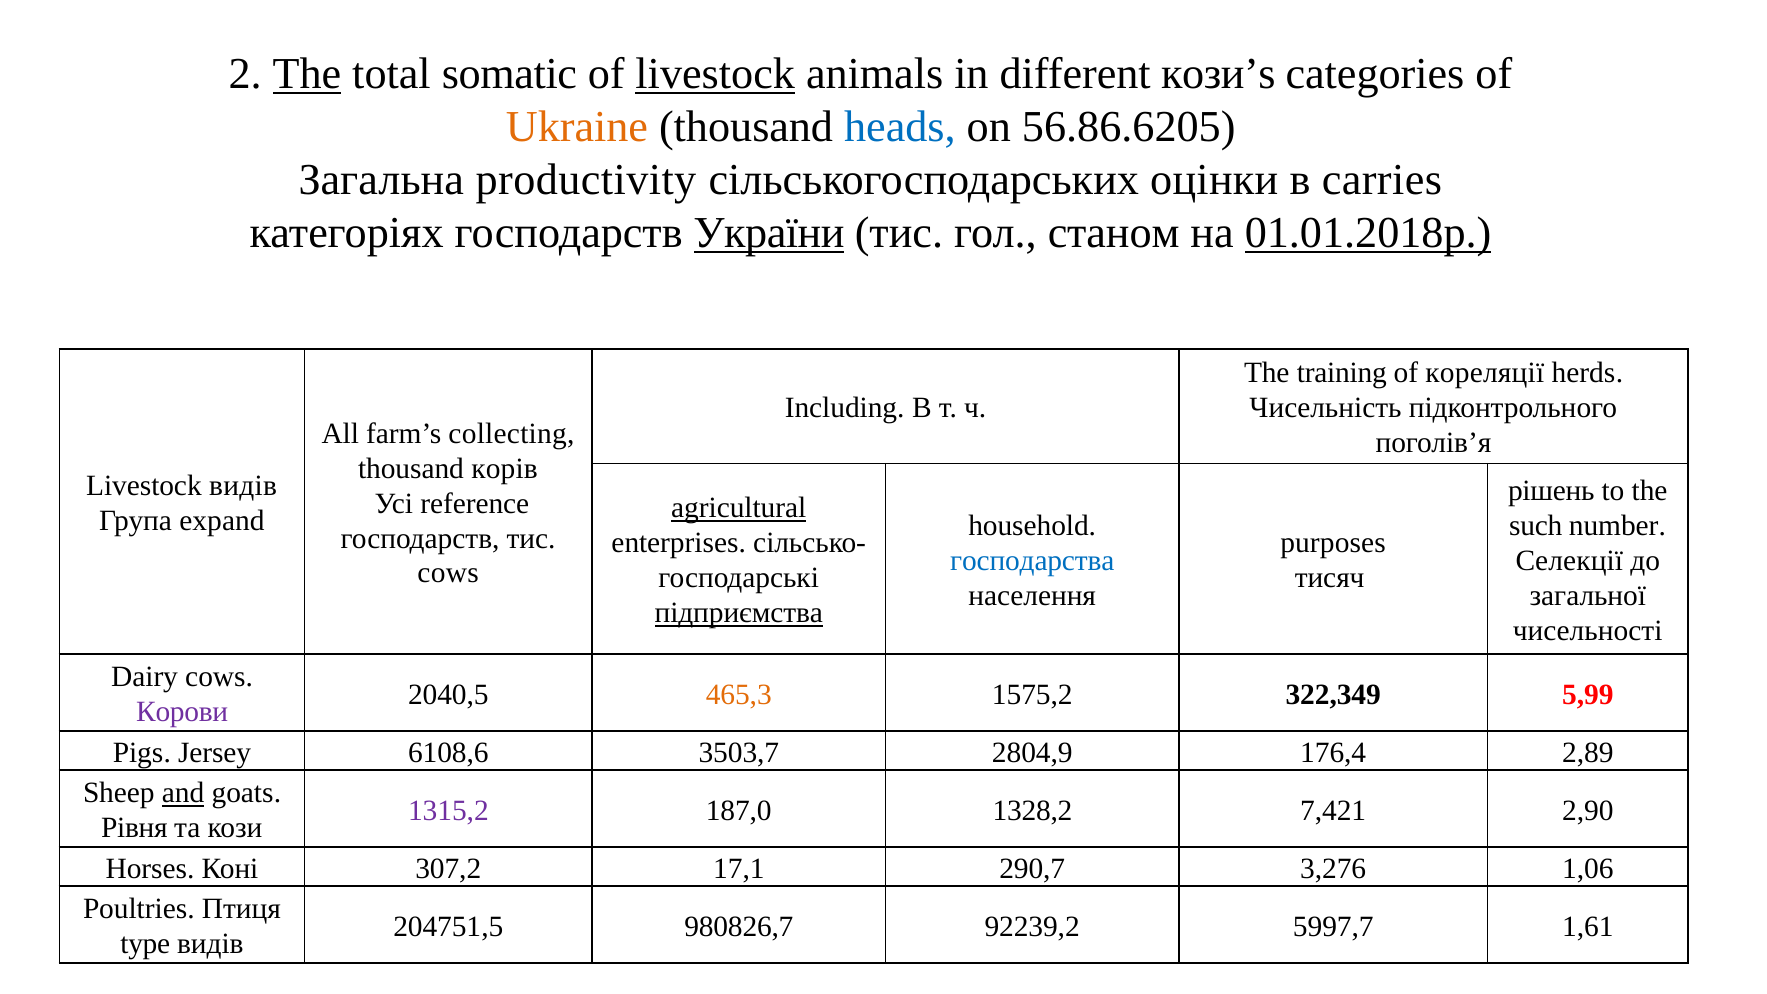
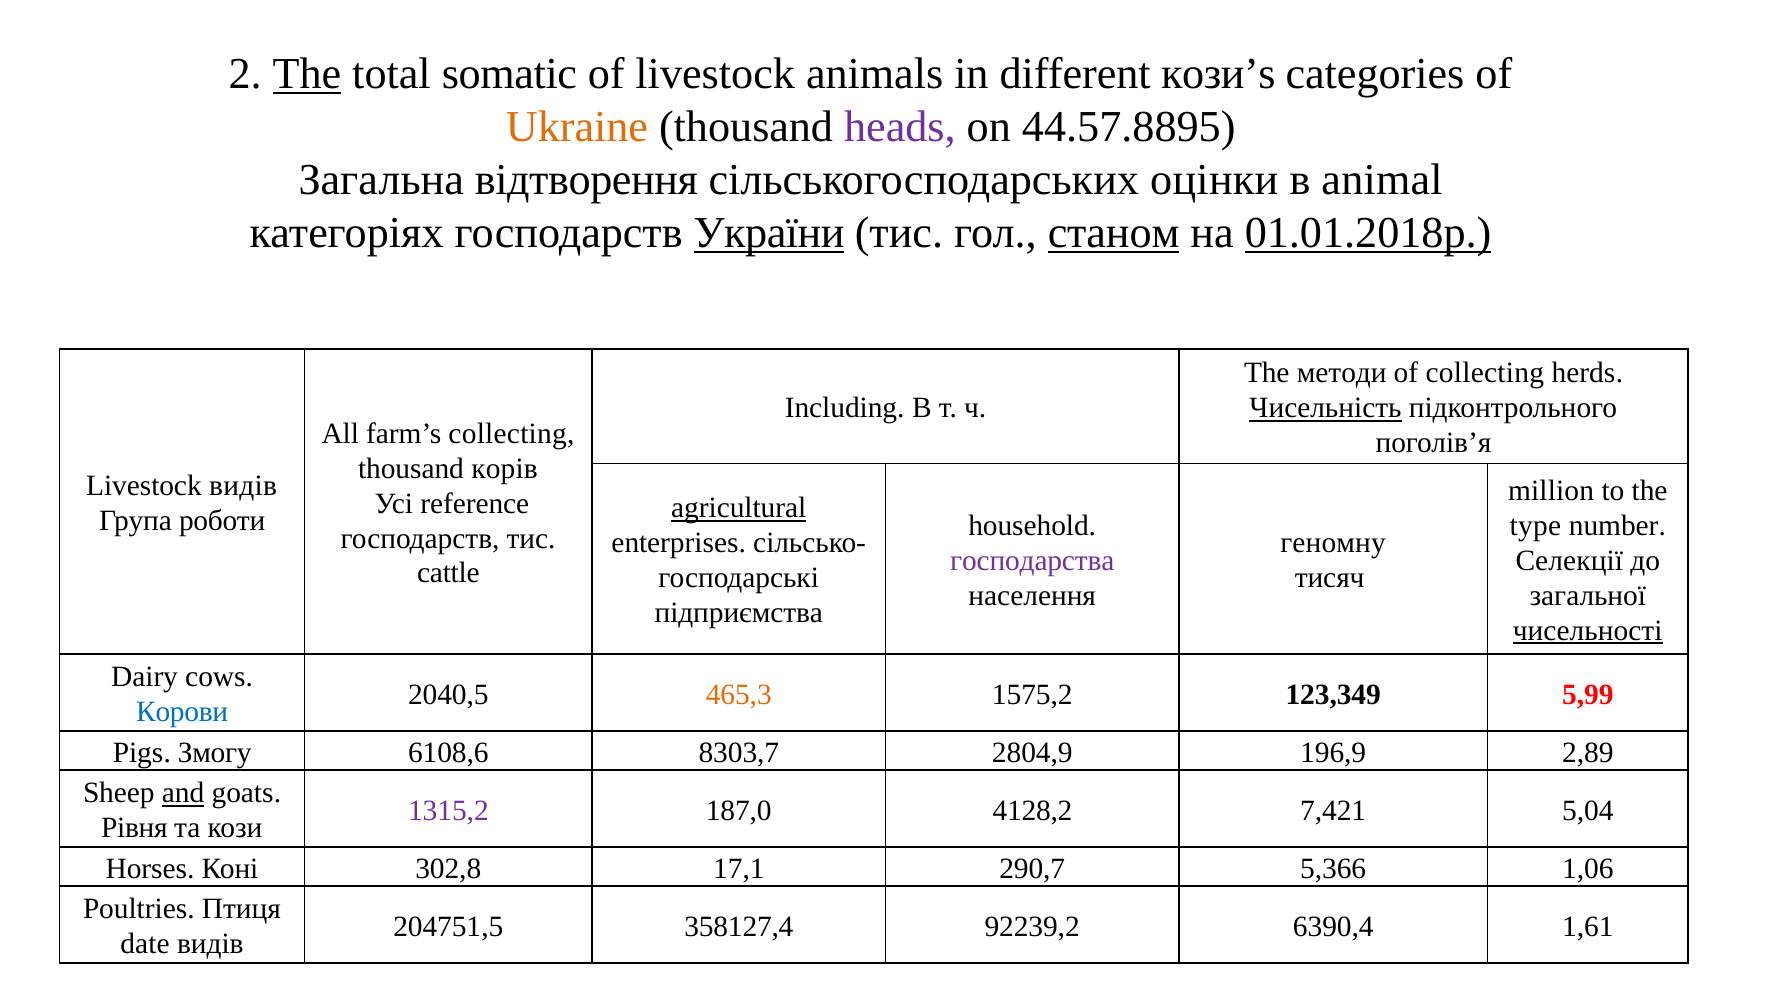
livestock underline: present -> none (715, 74)
heads colour: blue -> purple (900, 127)
56.86.6205: 56.86.6205 -> 44.57.8895 (1129, 127)
productivity: productivity -> відтворення (586, 180)
carries: carries -> animal (1382, 180)
станом underline: none -> present (1114, 233)
training: training -> методи (1342, 373)
of кореляції: кореляції -> collecting (1485, 373)
Чисельність underline: none -> present (1326, 408)
рішень: рішень -> million (1551, 491)
expand: expand -> роботи (222, 521)
such: such -> type (1535, 526)
purposes: purposes -> геномну (1333, 543)
господарства colour: blue -> purple (1032, 561)
cows: cows -> cattle (448, 573)
підприємства underline: present -> none (739, 613)
чисельності underline: none -> present (1588, 631)
322,349: 322,349 -> 123,349 (1333, 694)
Корови colour: purple -> blue (182, 712)
Jersey: Jersey -> Змогу (215, 752)
3503,7: 3503,7 -> 8303,7 (739, 752)
176,4: 176,4 -> 196,9 (1333, 752)
1328,2: 1328,2 -> 4128,2 (1032, 810)
2,90: 2,90 -> 5,04 (1588, 810)
307,2: 307,2 -> 302,8 (448, 868)
3,276: 3,276 -> 5,366 (1333, 868)
980826,7: 980826,7 -> 358127,4 (739, 927)
5997,7: 5997,7 -> 6390,4 (1333, 927)
type: type -> date (145, 944)
